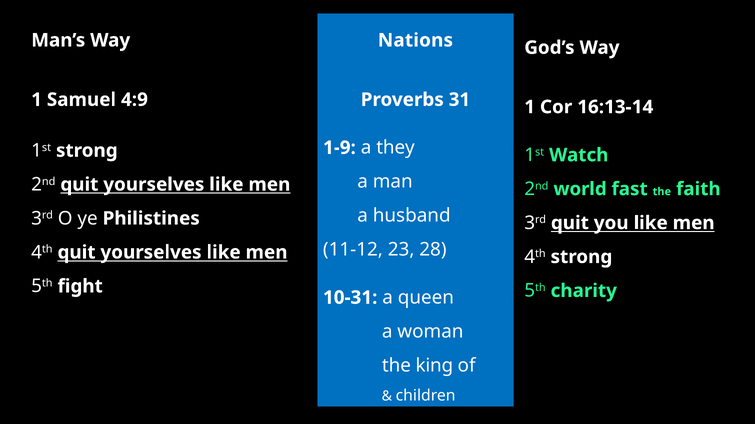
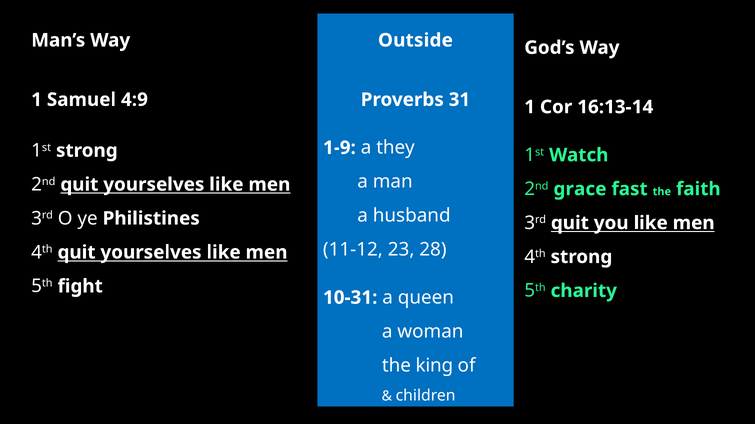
Nations: Nations -> Outside (415, 40)
world: world -> grace (580, 189)
